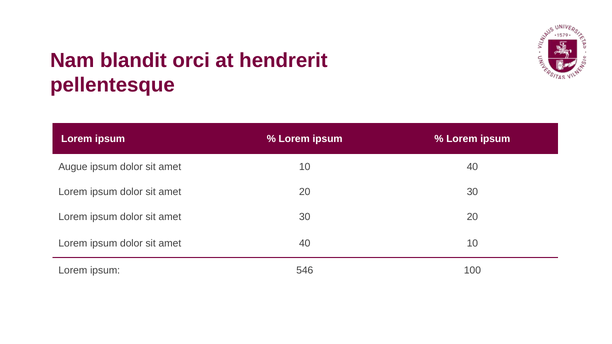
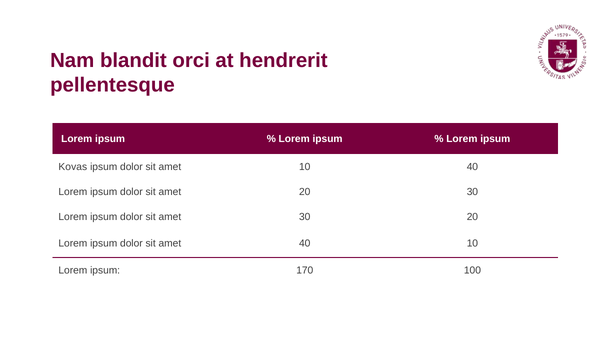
Augue: Augue -> Kovas (73, 167)
546: 546 -> 170 (305, 270)
